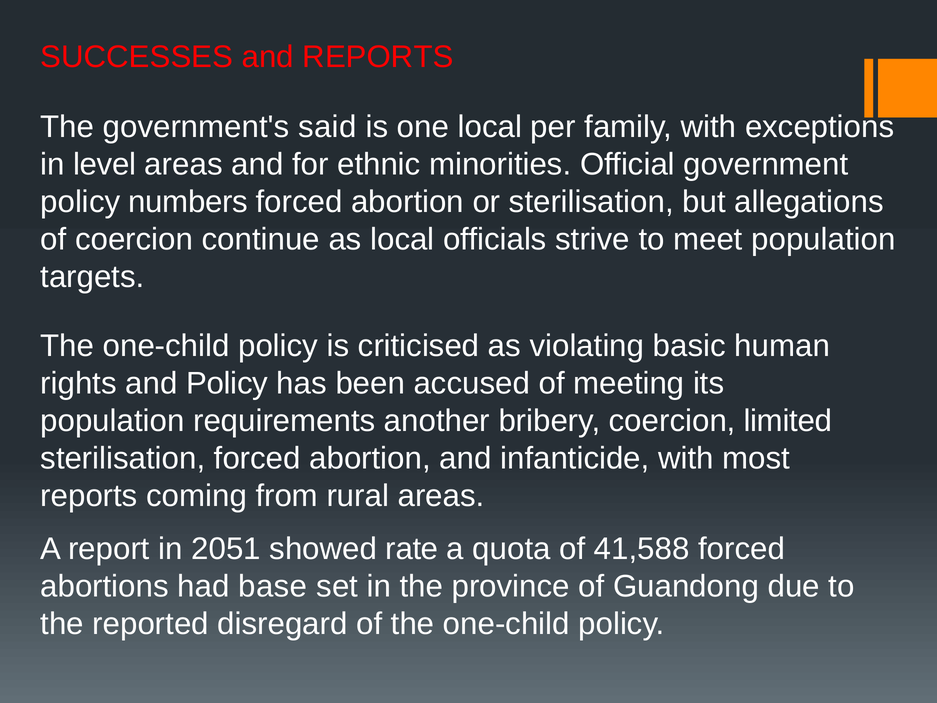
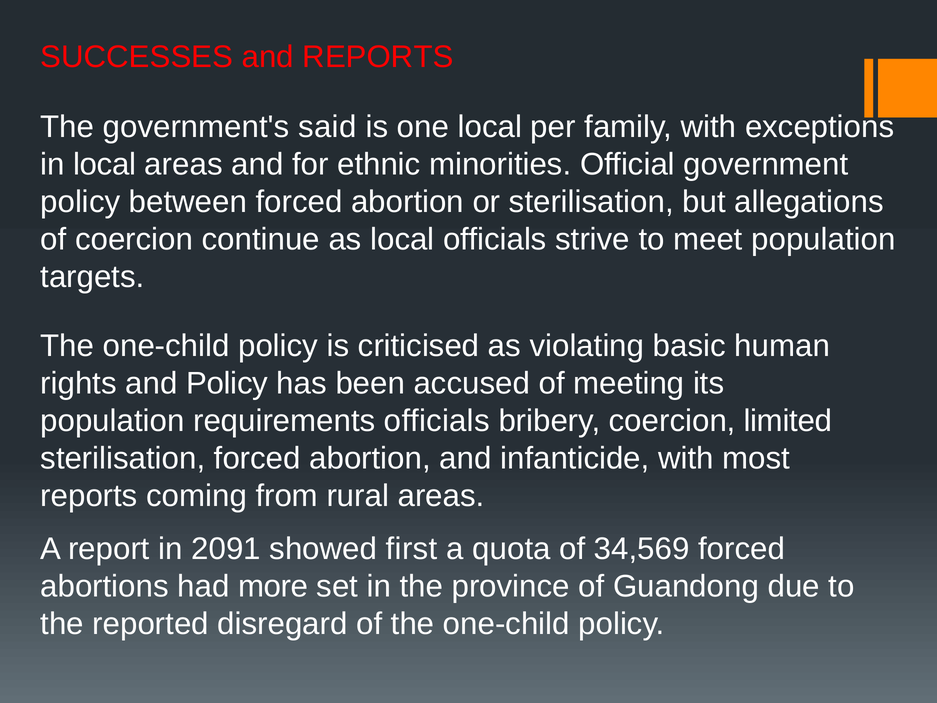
in level: level -> local (105, 165)
numbers: numbers -> between (188, 202)
requirements another: another -> officials (437, 421)
2051: 2051 -> 2091 (226, 549)
rate: rate -> first (412, 549)
41,588: 41,588 -> 34,569 (642, 549)
base: base -> more (273, 586)
